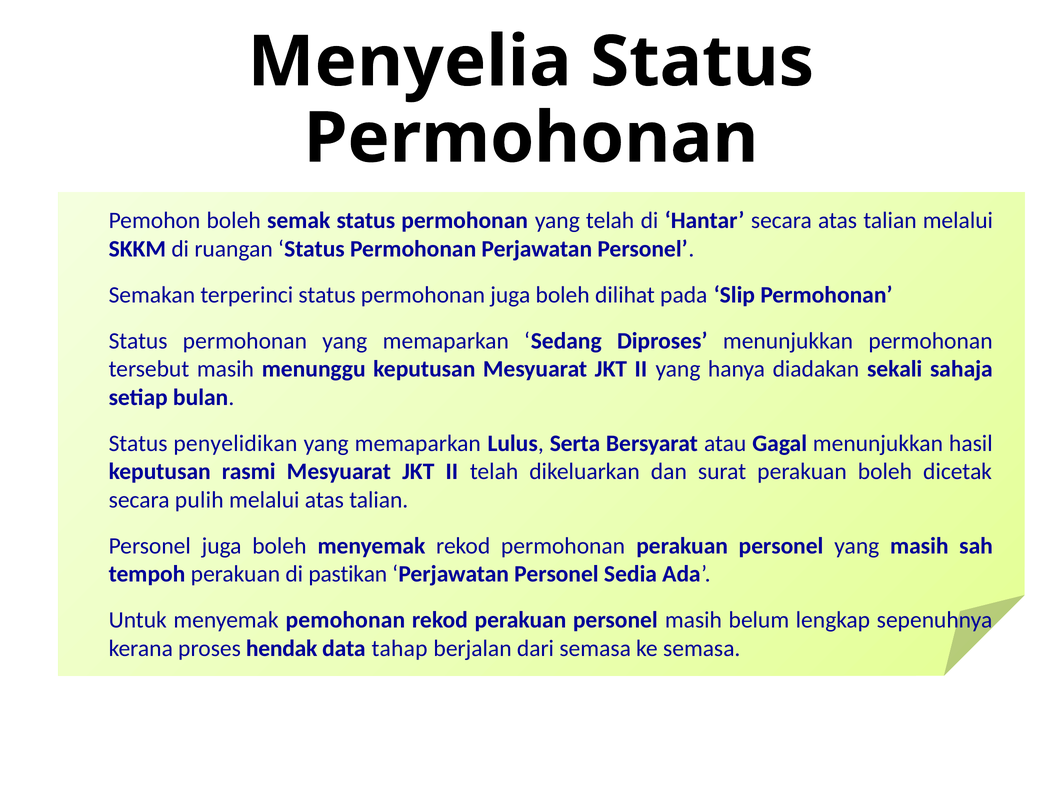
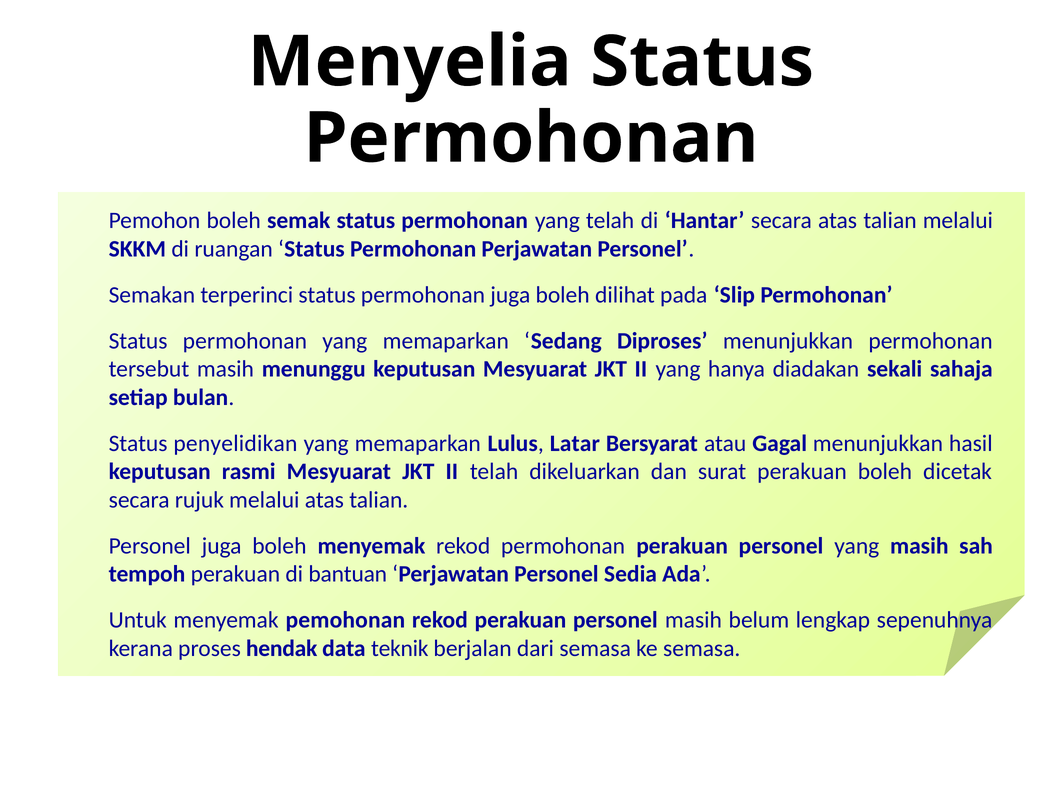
Serta: Serta -> Latar (575, 443)
pulih: pulih -> rujuk (199, 500)
pastikan: pastikan -> bantuan (348, 574)
tahap: tahap -> teknik (400, 648)
